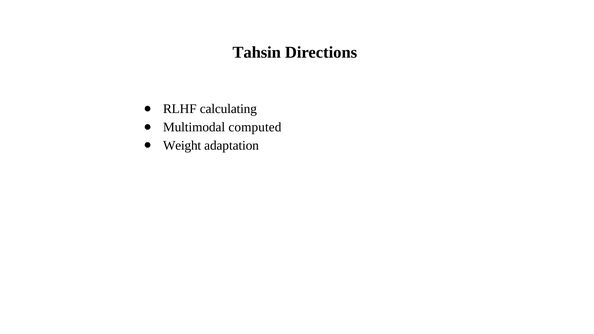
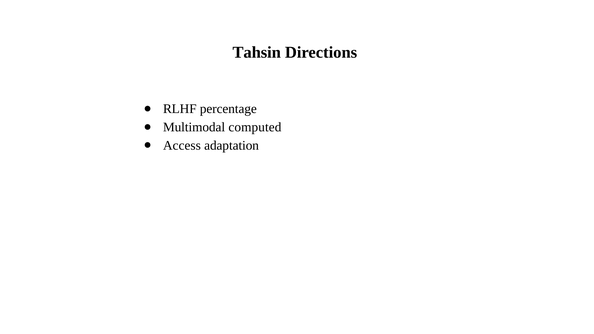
calculating: calculating -> percentage (228, 109)
Weight: Weight -> Access (182, 145)
